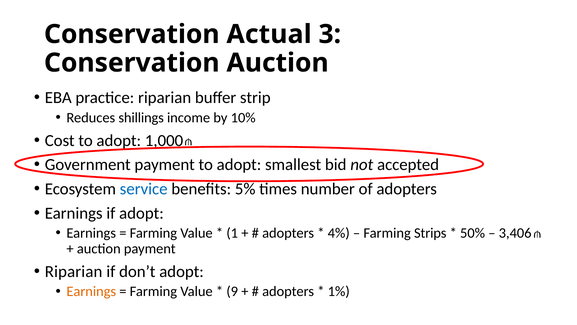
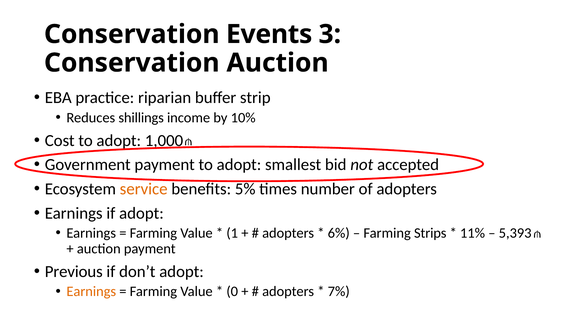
Actual: Actual -> Events (269, 34)
service colour: blue -> orange (144, 189)
4%: 4% -> 6% (339, 233)
50%: 50% -> 11% (473, 233)
3,406: 3,406 -> 5,393 (515, 233)
Riparian: Riparian -> Previous (74, 271)
9: 9 -> 0 (232, 291)
1%: 1% -> 7% (339, 291)
